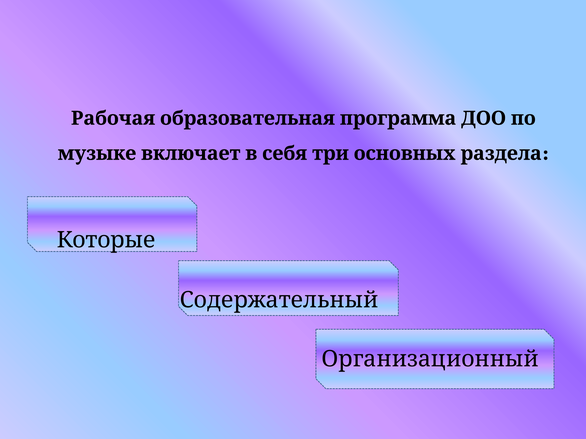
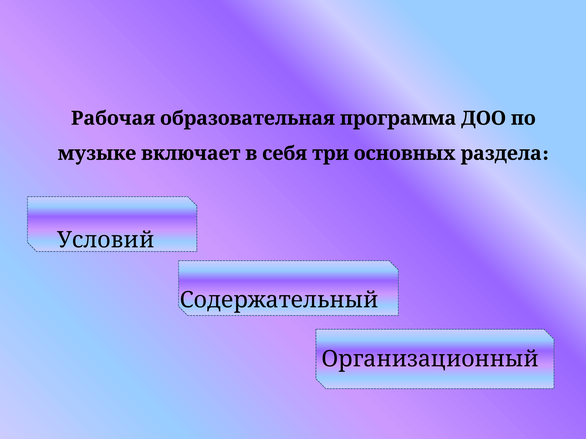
Которые: Которые -> Условий (106, 240)
